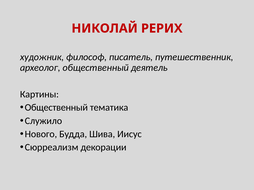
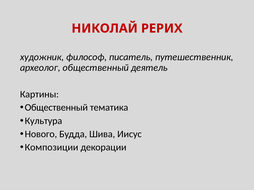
Служило: Служило -> Культура (43, 121)
Сюрреализм: Сюрреализм -> Композиции (52, 148)
